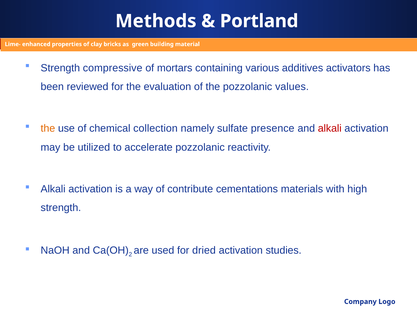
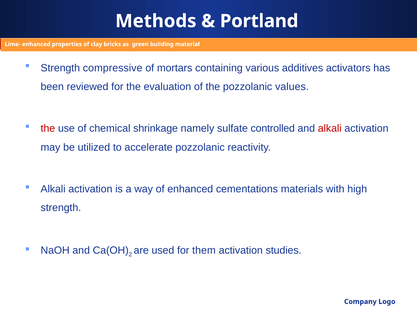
the colour: orange -> red (48, 128)
collection: collection -> shrinkage (156, 128)
presence: presence -> controlled (273, 128)
of contribute: contribute -> enhanced (190, 189)
dried: dried -> them (204, 250)
